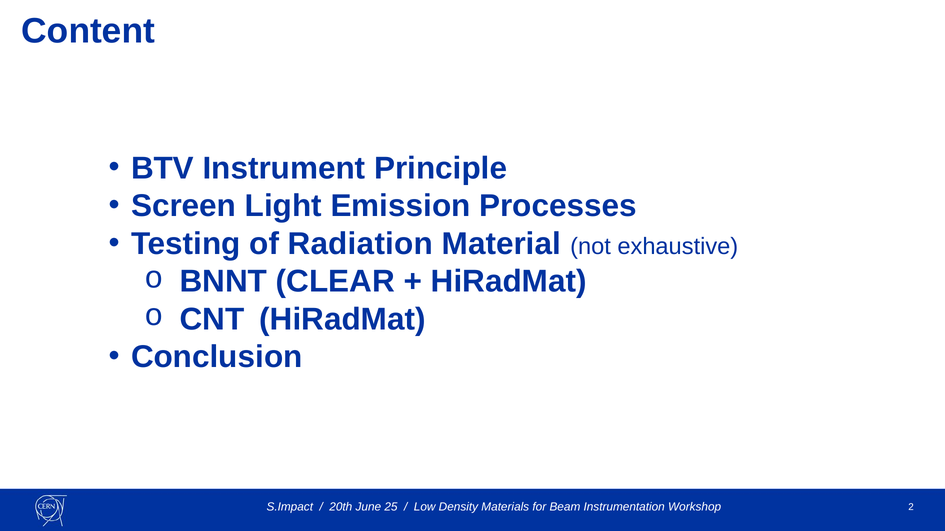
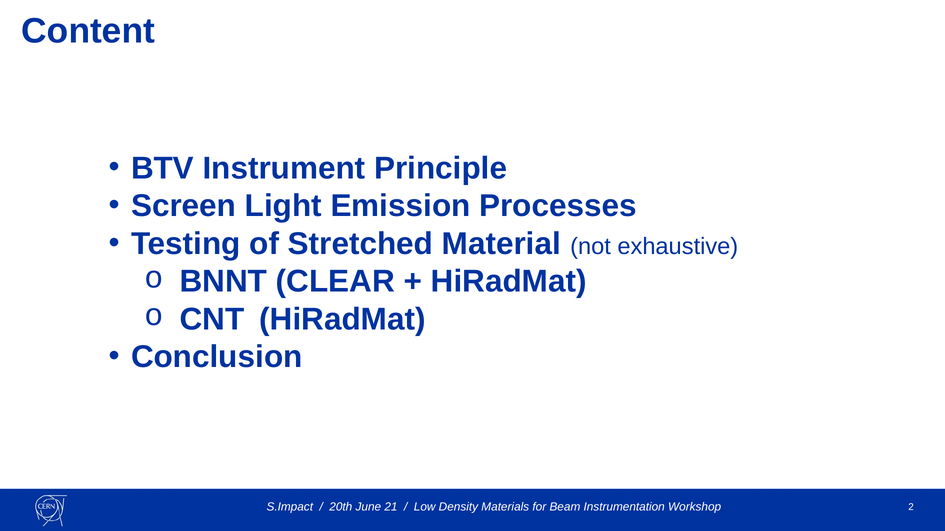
Radiation: Radiation -> Stretched (360, 244)
25: 25 -> 21 (391, 508)
